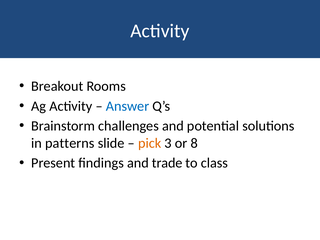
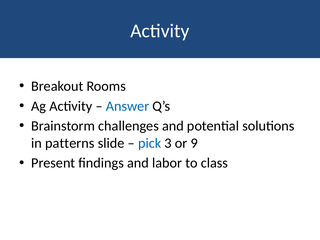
pick colour: orange -> blue (150, 143)
8: 8 -> 9 (194, 143)
trade: trade -> labor (167, 163)
